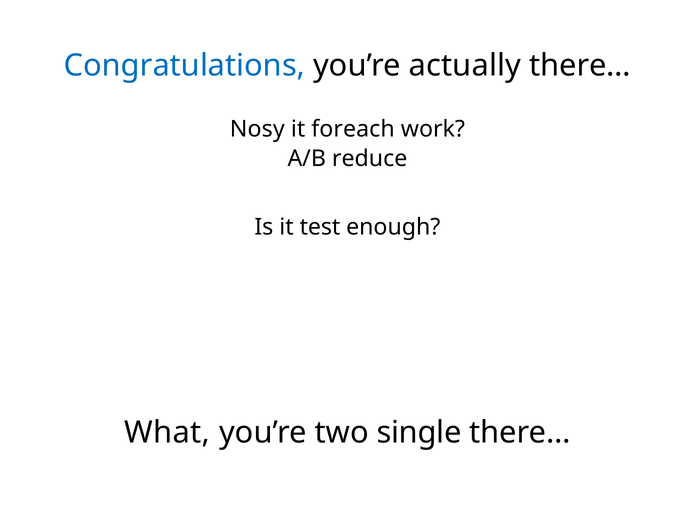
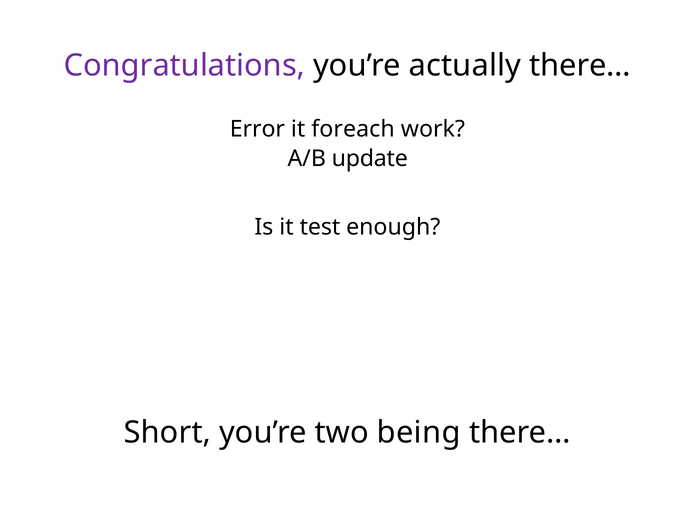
Congratulations colour: blue -> purple (184, 66)
Nosy: Nosy -> Error (257, 129)
reduce: reduce -> update (370, 159)
What: What -> Short (167, 433)
single: single -> being (419, 433)
